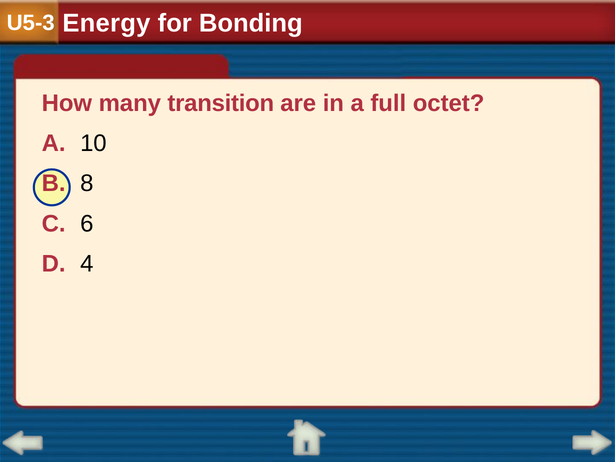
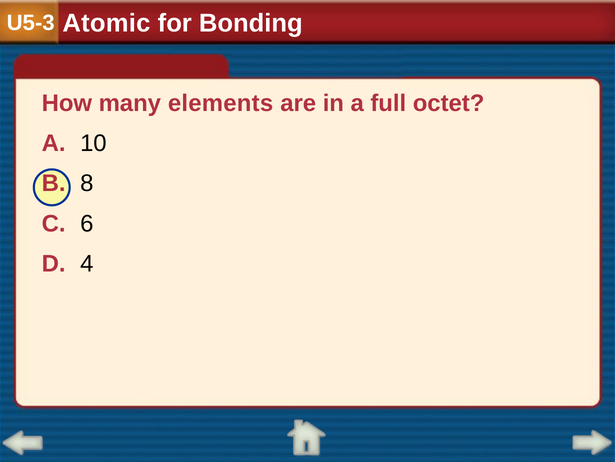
Energy: Energy -> Atomic (106, 23)
transition: transition -> elements (221, 103)
